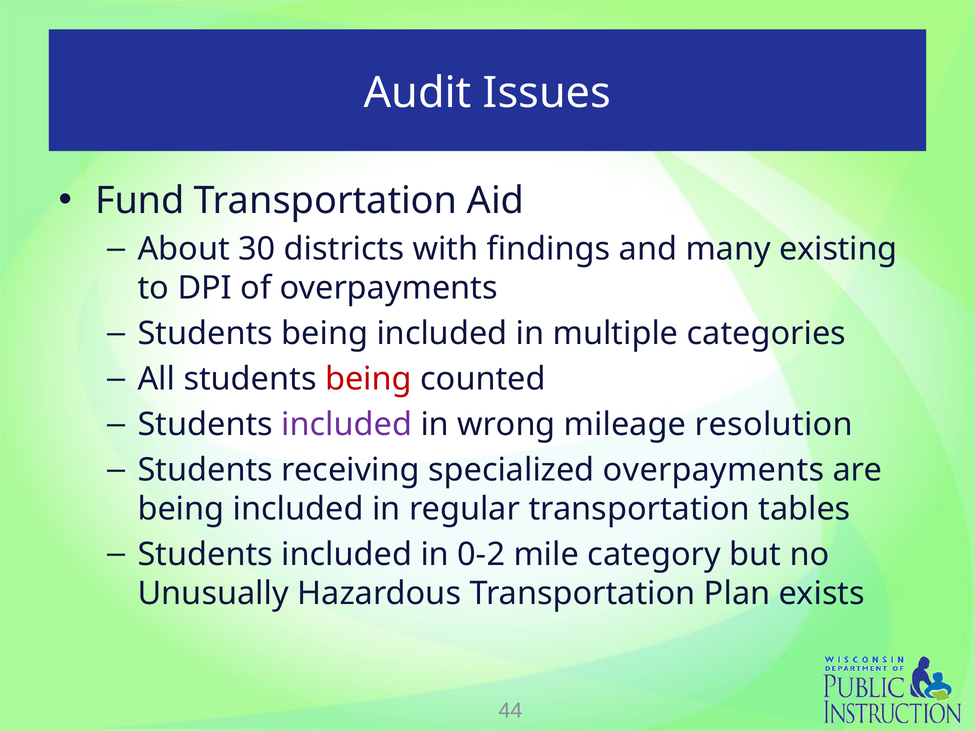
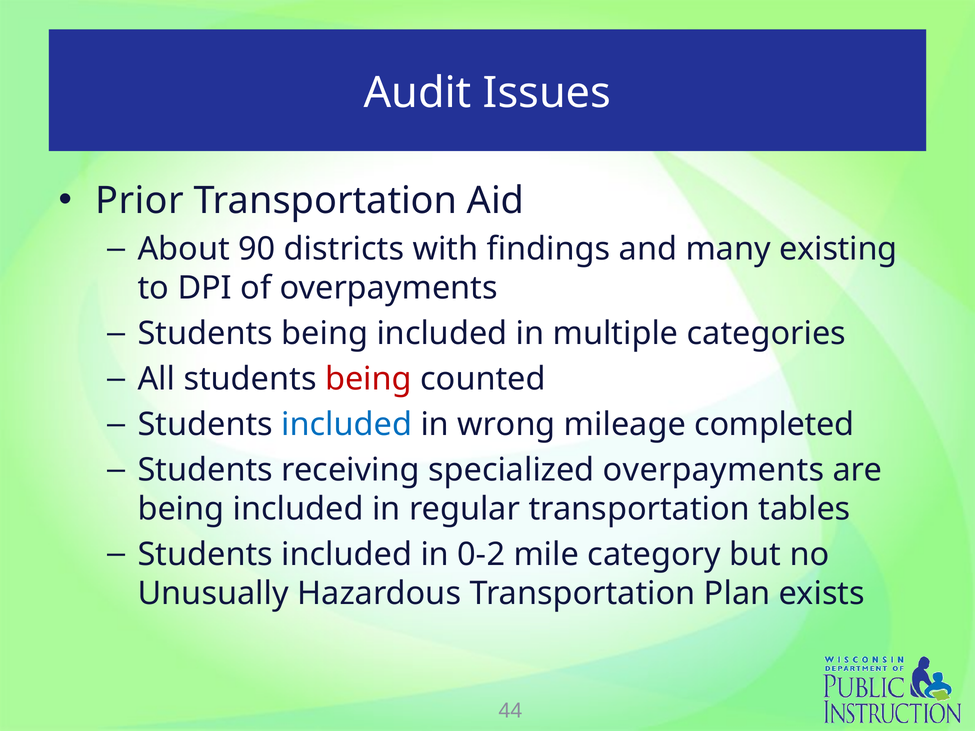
Fund: Fund -> Prior (139, 201)
30: 30 -> 90 (257, 249)
included colour: purple -> blue (347, 425)
resolution: resolution -> completed (774, 425)
